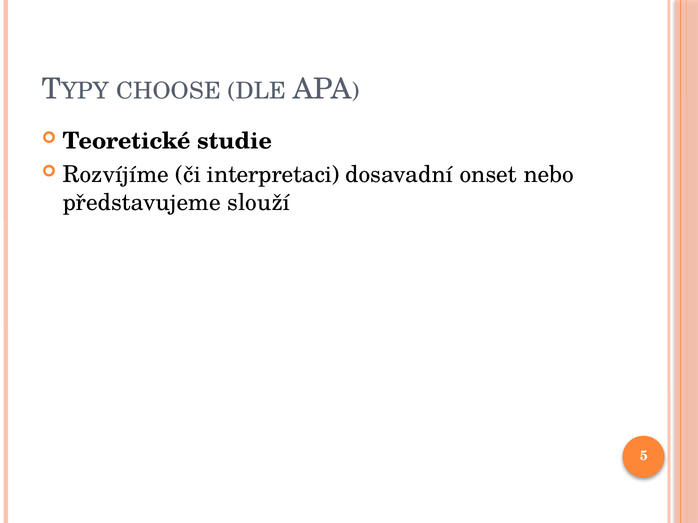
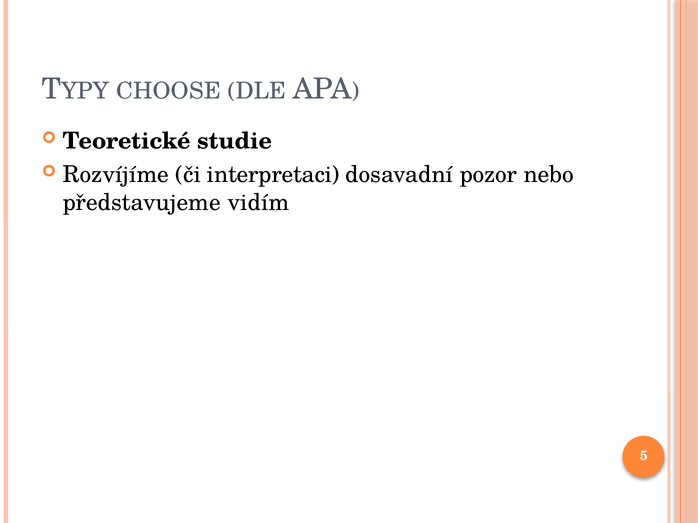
onset: onset -> pozor (488, 175)
slouží: slouží -> vidím (259, 203)
